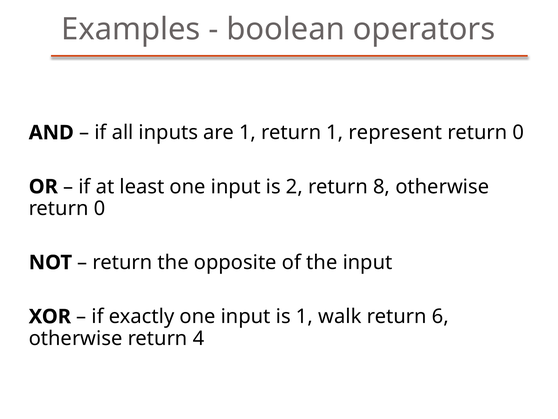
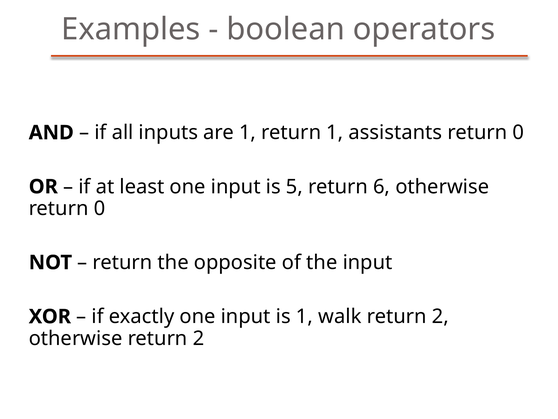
represent: represent -> assistants (395, 133)
2: 2 -> 5 (294, 186)
8: 8 -> 6 (382, 186)
6: 6 -> 2 (440, 316)
otherwise return 4: 4 -> 2 (198, 338)
